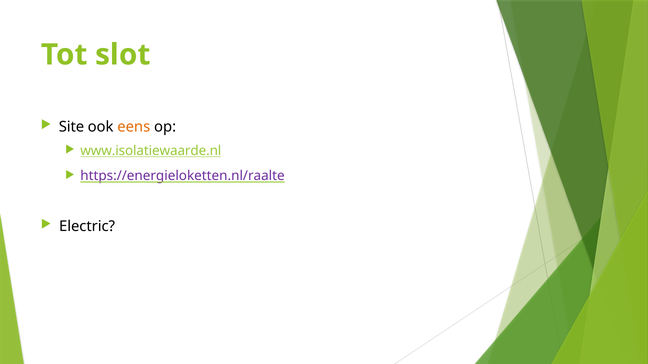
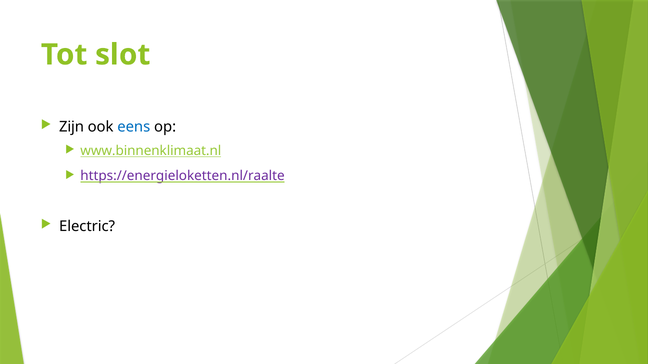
Site: Site -> Zijn (71, 127)
eens colour: orange -> blue (134, 127)
www.isolatiewaarde.nl: www.isolatiewaarde.nl -> www.binnenklimaat.nl (151, 151)
